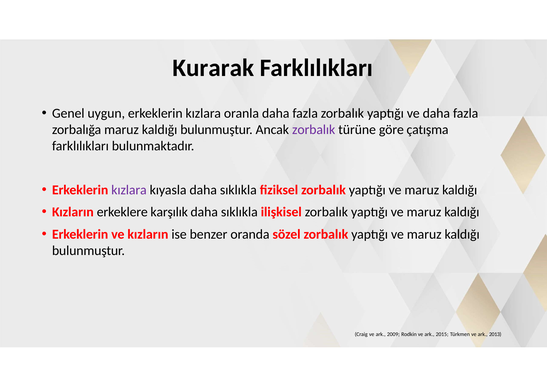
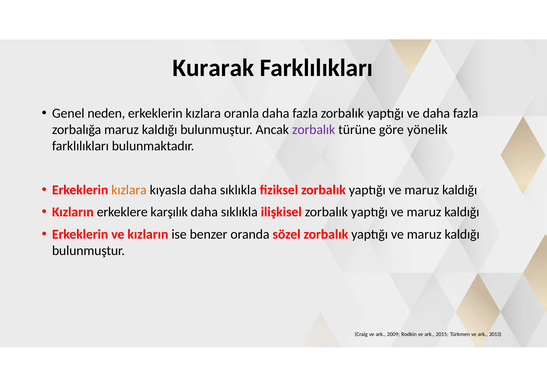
uygun: uygun -> neden (106, 113)
çatışma: çatışma -> yönelik (427, 130)
kızlara colour: purple -> orange (129, 190)
